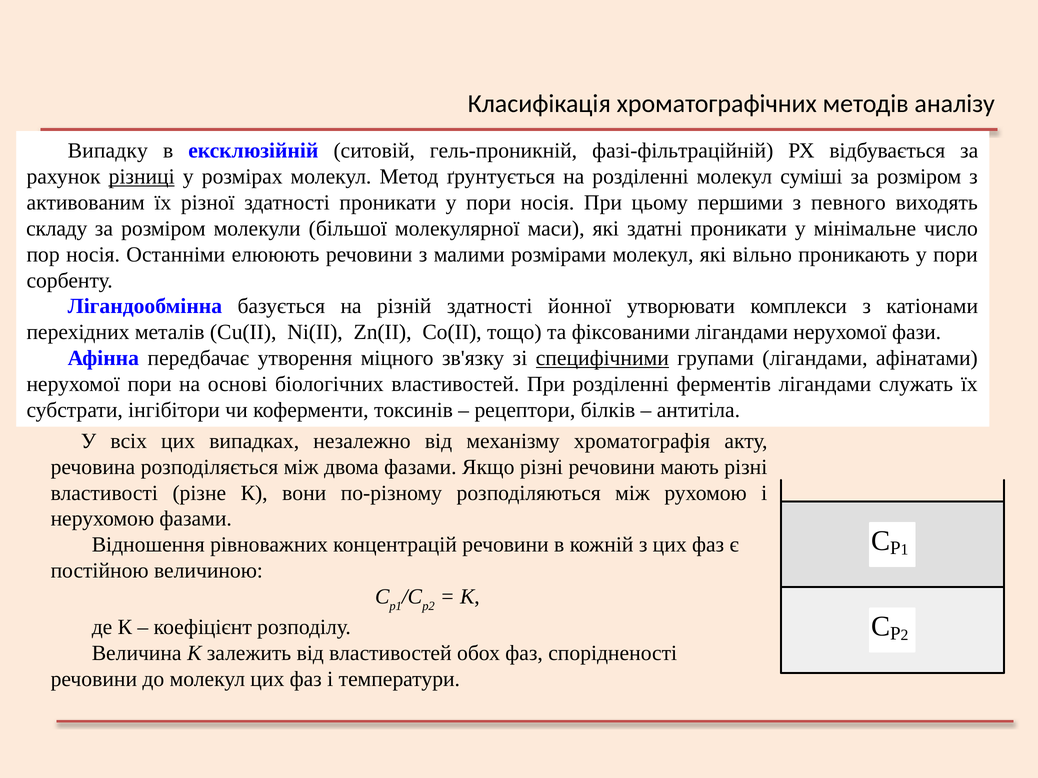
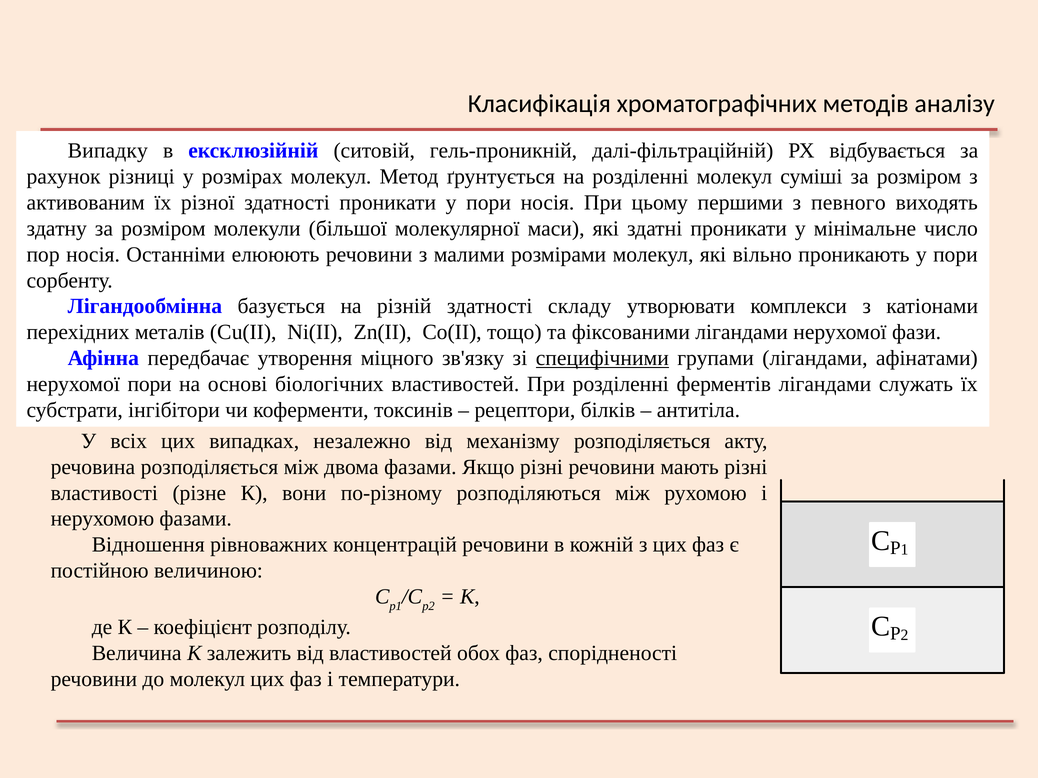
фазі-фільтраційній: фазі-фільтраційній -> далі-фільтраційній (683, 151)
різниці underline: present -> none (142, 177)
складу: складу -> здатну (57, 229)
йонної: йонної -> складу (580, 307)
механізму хроматографія: хроматографія -> розподіляється (642, 441)
